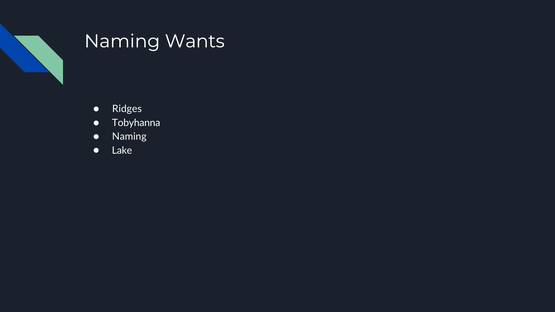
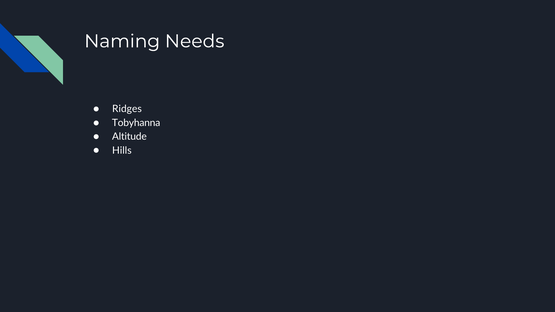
Wants: Wants -> Needs (195, 41)
Naming: Naming -> Altitude (129, 137)
Lake: Lake -> Hills (122, 150)
